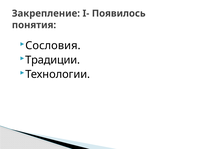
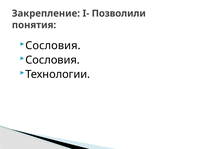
Появилось: Появилось -> Позволили (119, 13)
Традиции: Традиции -> Сословия (53, 60)
